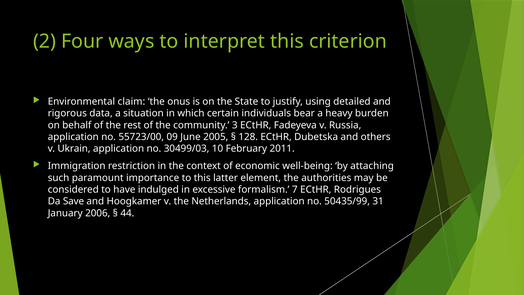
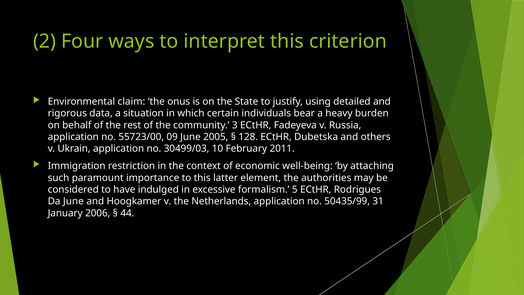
7: 7 -> 5 (295, 189)
Da Save: Save -> June (73, 201)
